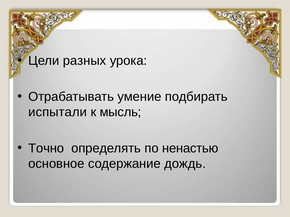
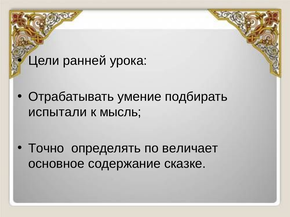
разных: разных -> ранней (85, 61)
ненастью: ненастью -> величает (190, 149)
дождь: дождь -> сказке (185, 164)
